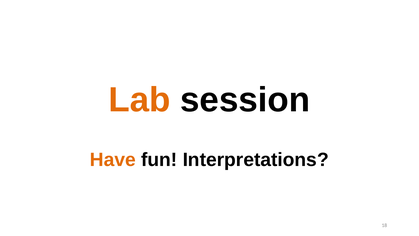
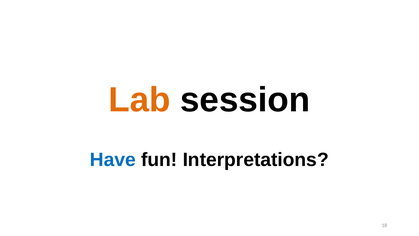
Have colour: orange -> blue (113, 160)
